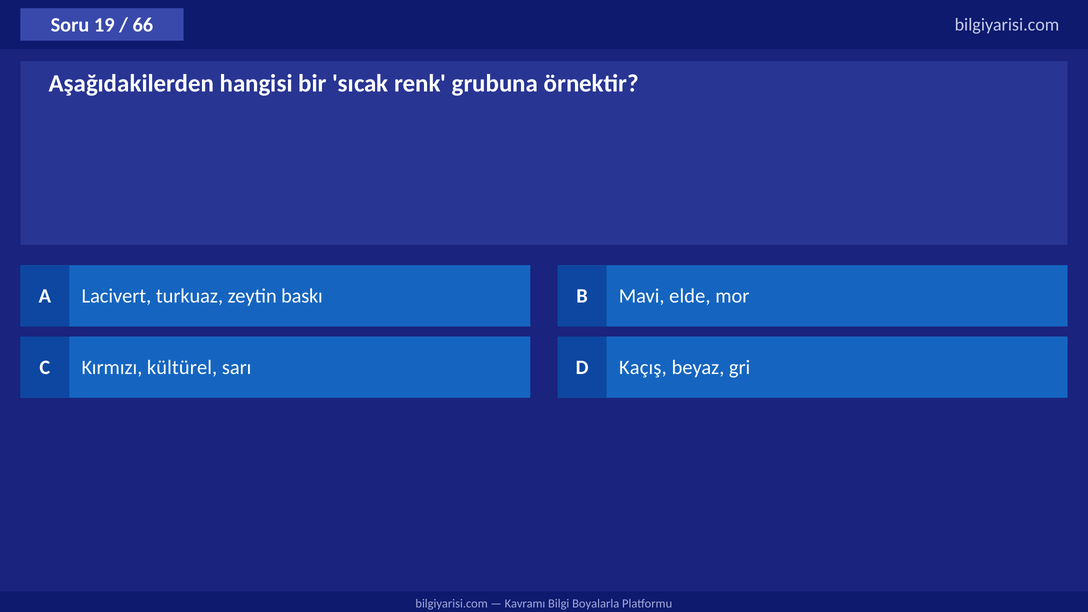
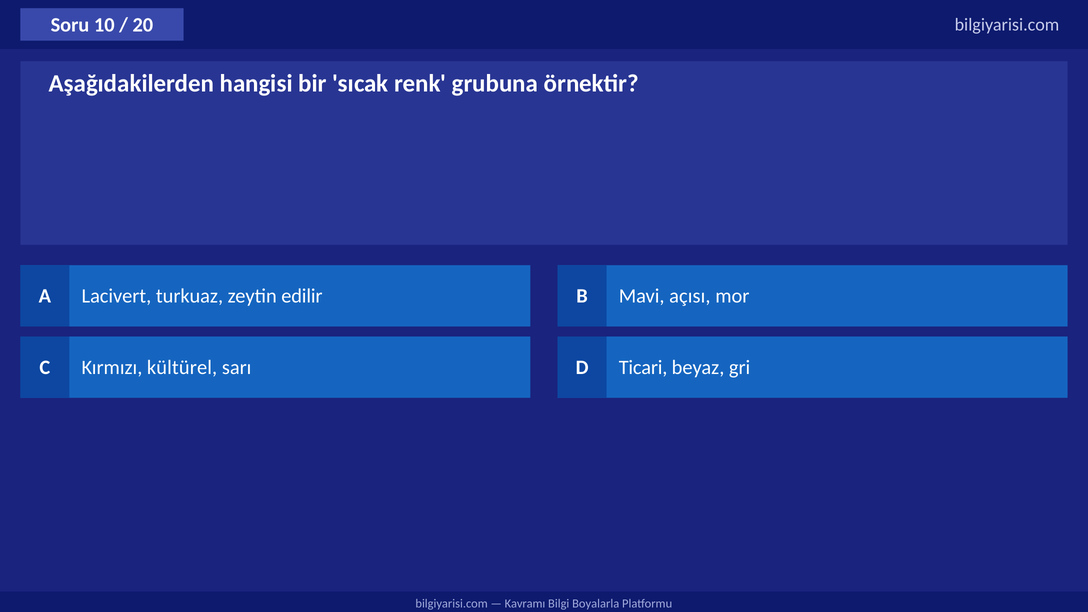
19: 19 -> 10 (104, 25)
66: 66 -> 20 (143, 25)
baskı: baskı -> edilir (302, 296)
elde: elde -> açısı (690, 296)
Kaçış: Kaçış -> Ticari (643, 367)
